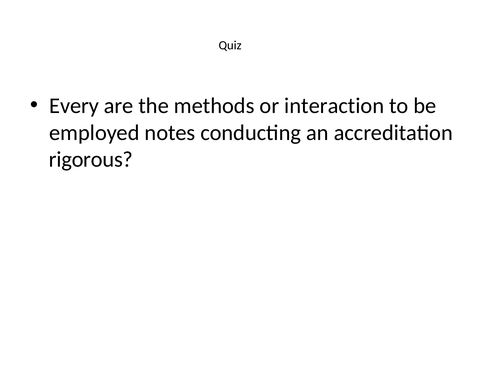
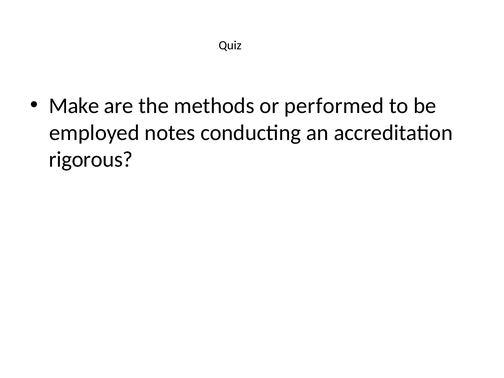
Every: Every -> Make (74, 106)
interaction: interaction -> performed (334, 106)
